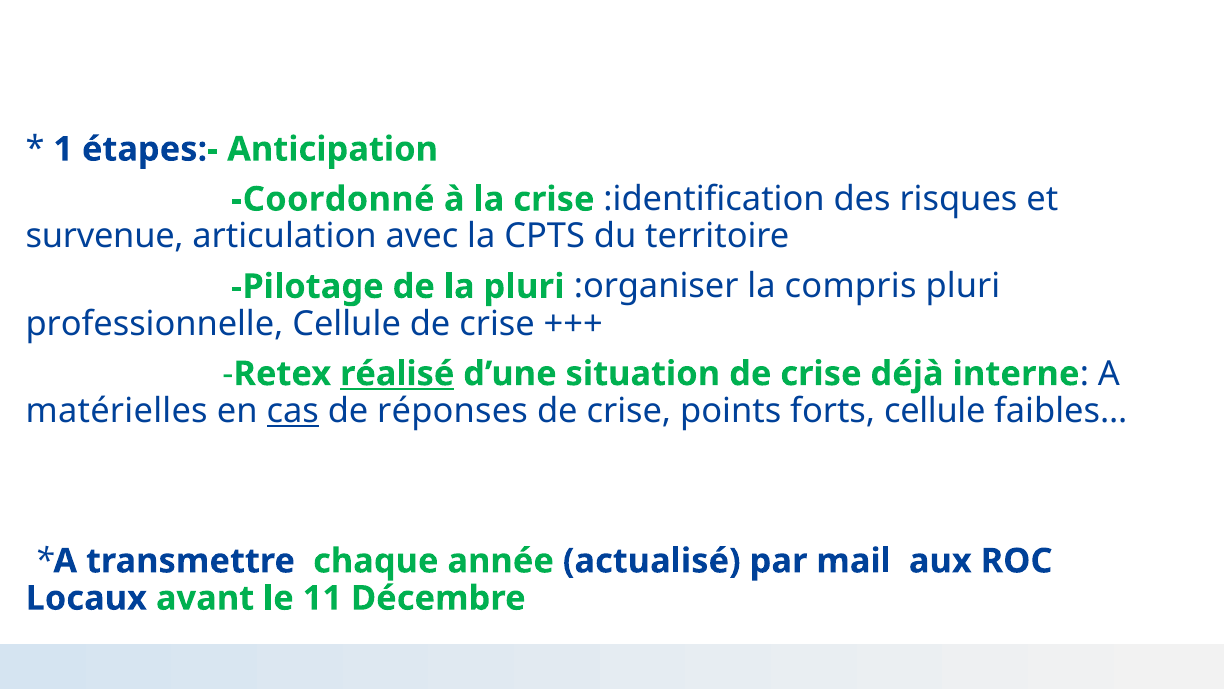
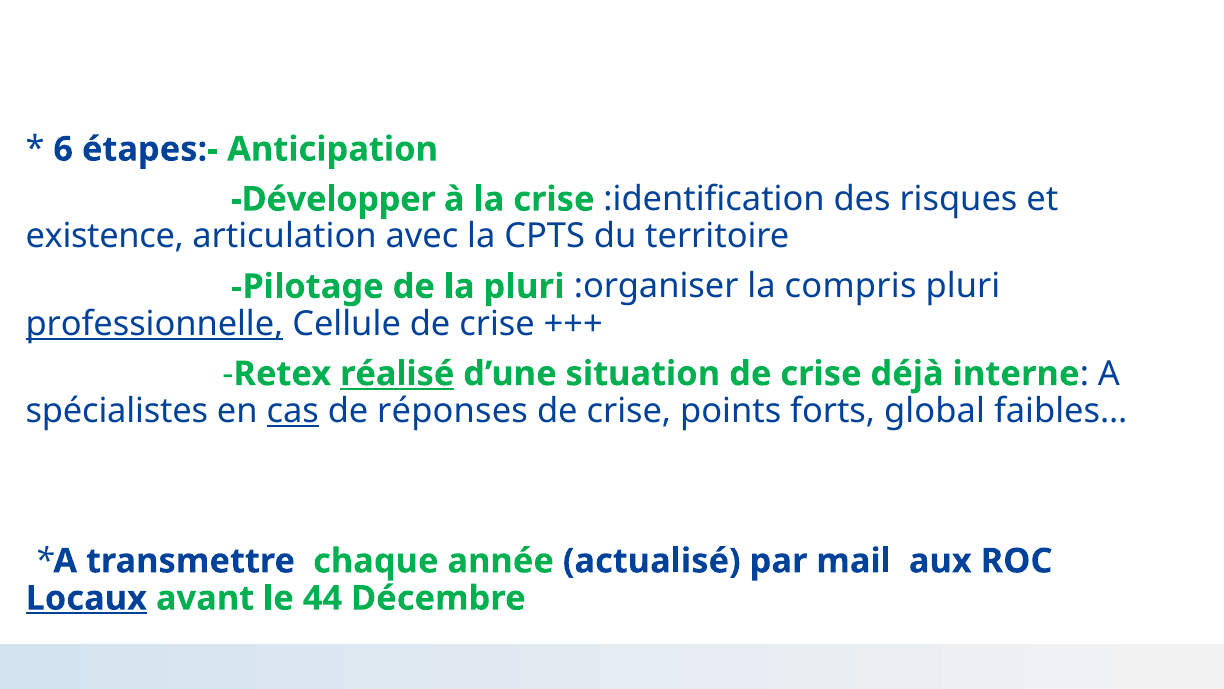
1: 1 -> 6 (63, 149)
Coordonné: Coordonné -> Développer (333, 199)
survenue: survenue -> existence (105, 236)
professionnelle underline: none -> present (154, 324)
matérielles: matérielles -> spécialistes (117, 411)
forts cellule: cellule -> global (935, 411)
Locaux underline: none -> present (86, 598)
11: 11 -> 44 (322, 598)
